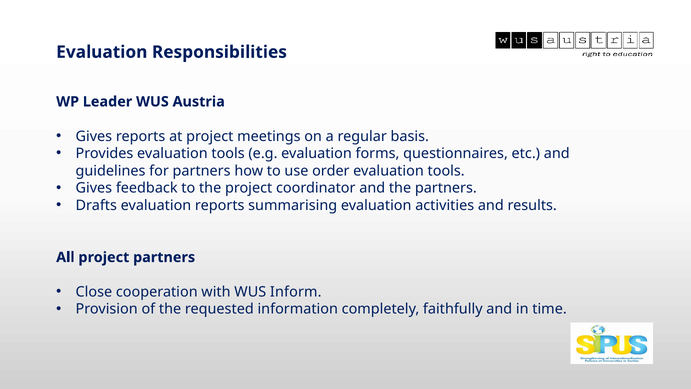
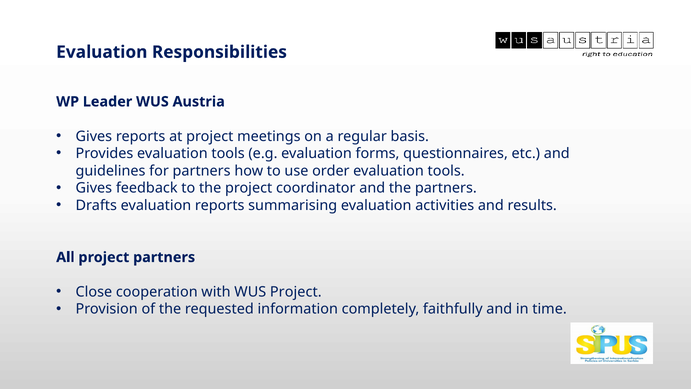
WUS Inform: Inform -> Project (296, 292)
